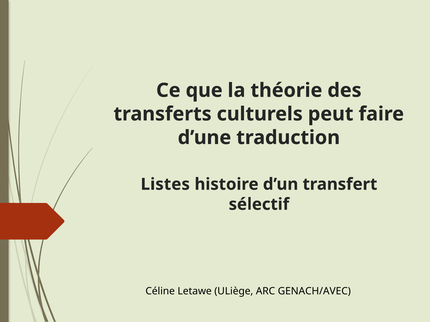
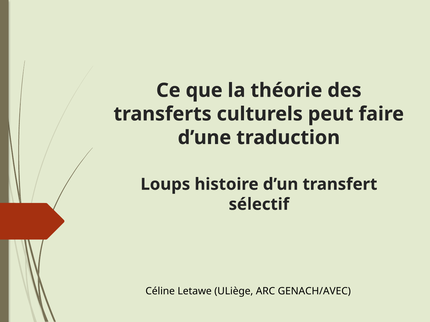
Listes: Listes -> Loups (165, 185)
